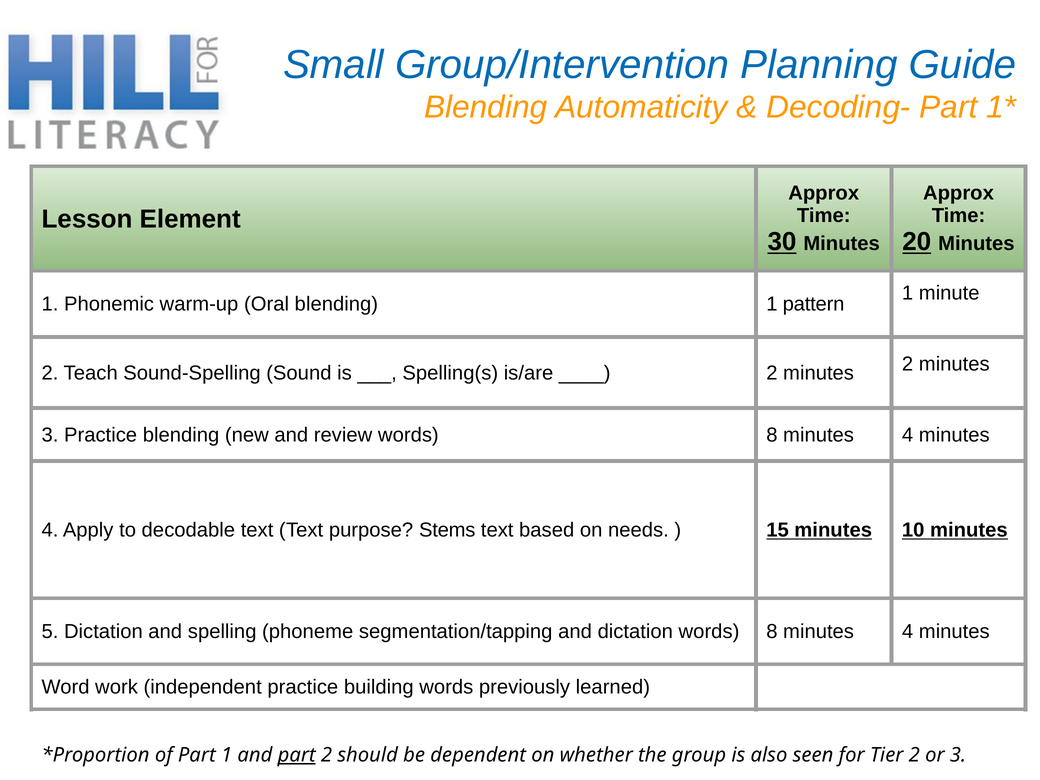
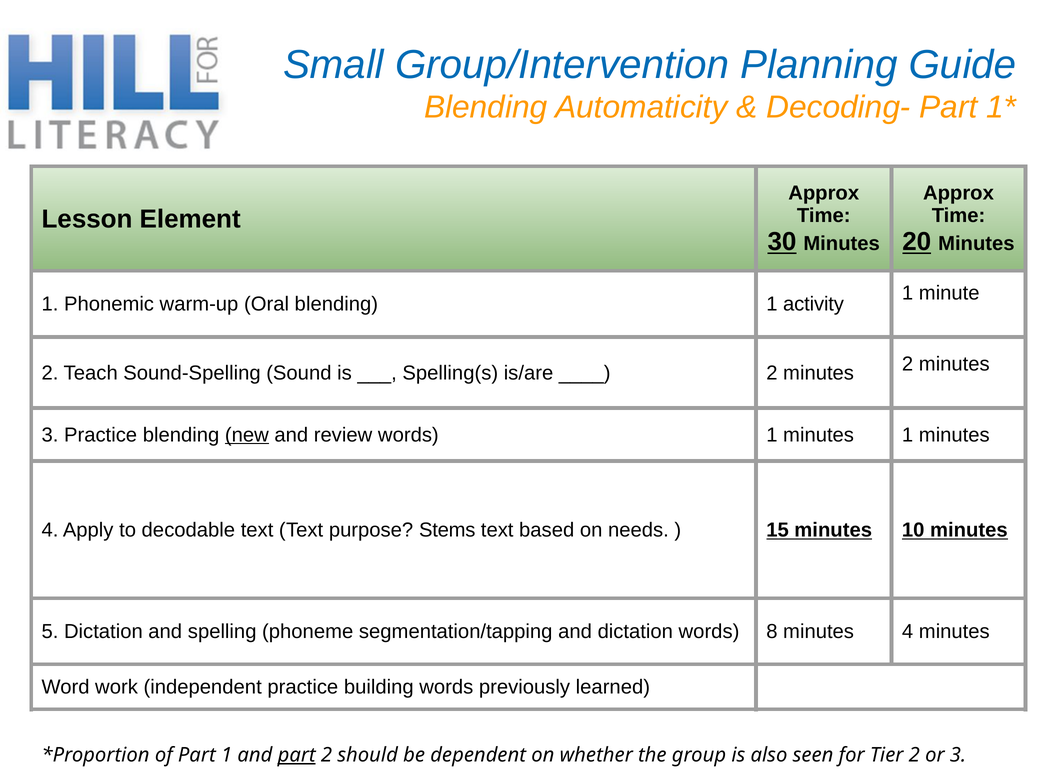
pattern: pattern -> activity (814, 304)
new underline: none -> present (247, 435)
review words 8: 8 -> 1 (772, 435)
4: 4 -> 1 (908, 435)
